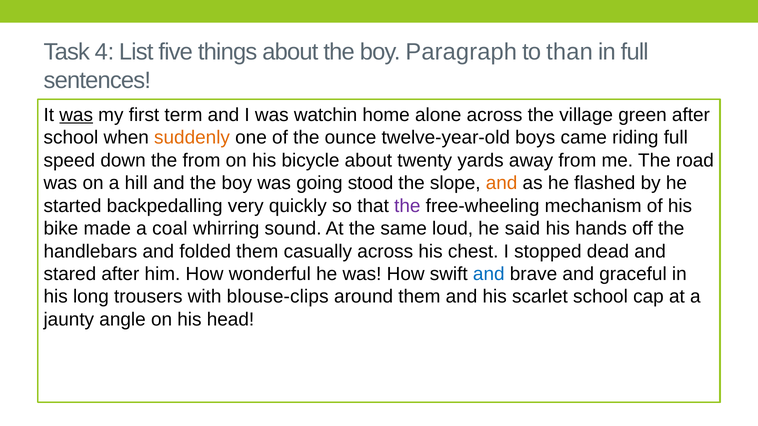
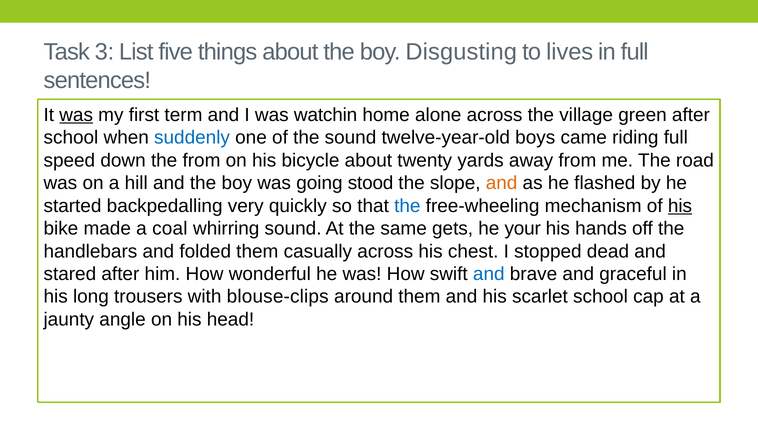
4: 4 -> 3 (104, 52)
Paragraph: Paragraph -> Disgusting (461, 52)
than: than -> lives (570, 52)
suddenly colour: orange -> blue (192, 138)
the ounce: ounce -> sound (351, 138)
the colour: purple -> blue (407, 206)
his underline: none -> present (680, 206)
loud: loud -> gets (453, 229)
said: said -> your (523, 229)
